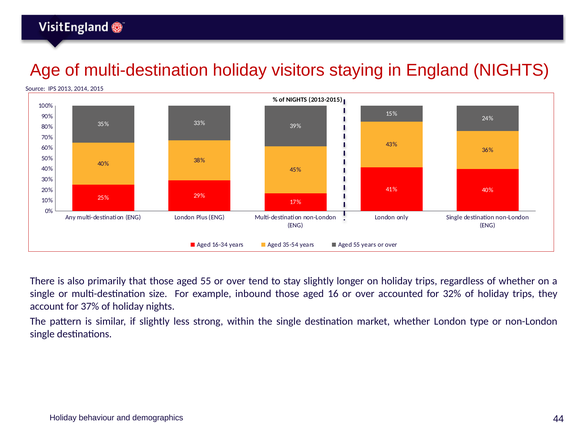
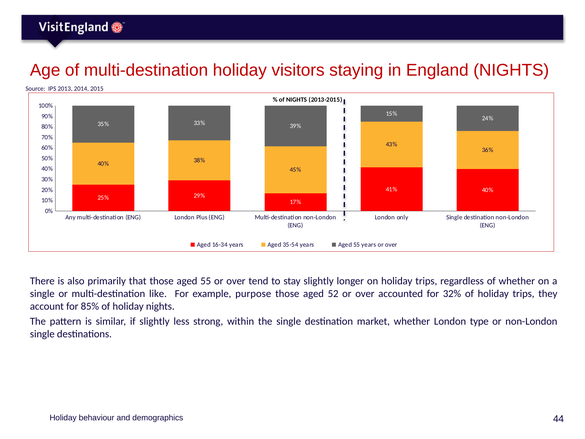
size: size -> like (158, 294)
inbound: inbound -> purpose (253, 294)
16: 16 -> 52 (333, 294)
37%: 37% -> 85% (90, 306)
